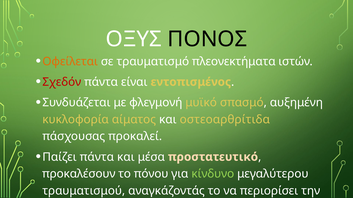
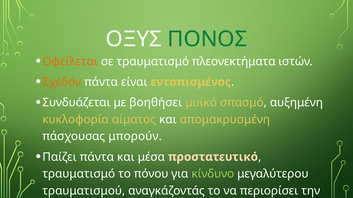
ΠΟΝΟΣ colour: black -> green (207, 39)
Σχεδόν colour: red -> orange (62, 82)
φλεγμονή: φλεγμονή -> βοηθήσει (156, 103)
οστεοαρθρίτιδα: οστεοαρθρίτιδα -> απομακρυσμένη (225, 120)
προκαλεί: προκαλεί -> μπορούν (135, 137)
προκαλέσουν: προκαλέσουν -> τραυματισμό (79, 174)
